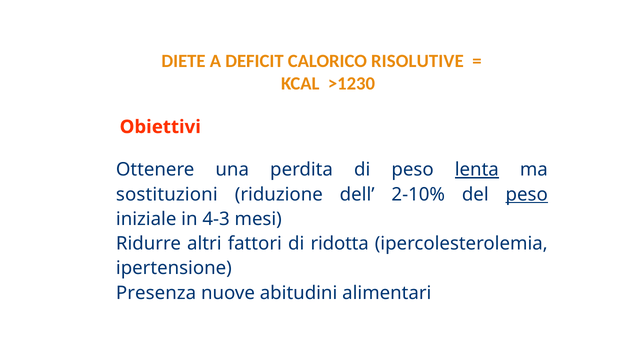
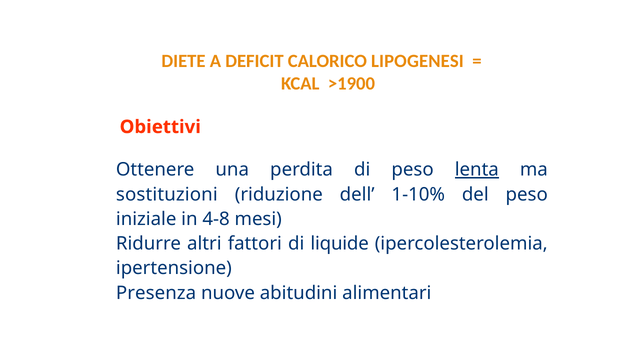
RISOLUTIVE: RISOLUTIVE -> LIPOGENESI (417, 61)
>1230: >1230 -> >1900 (351, 84)
2-10%: 2-10% -> 1-10% (418, 194)
peso underline: present -> none (527, 194)
4-3: 4-3 -> 4-8 (216, 219)
ridotta: ridotta -> liquide (340, 244)
